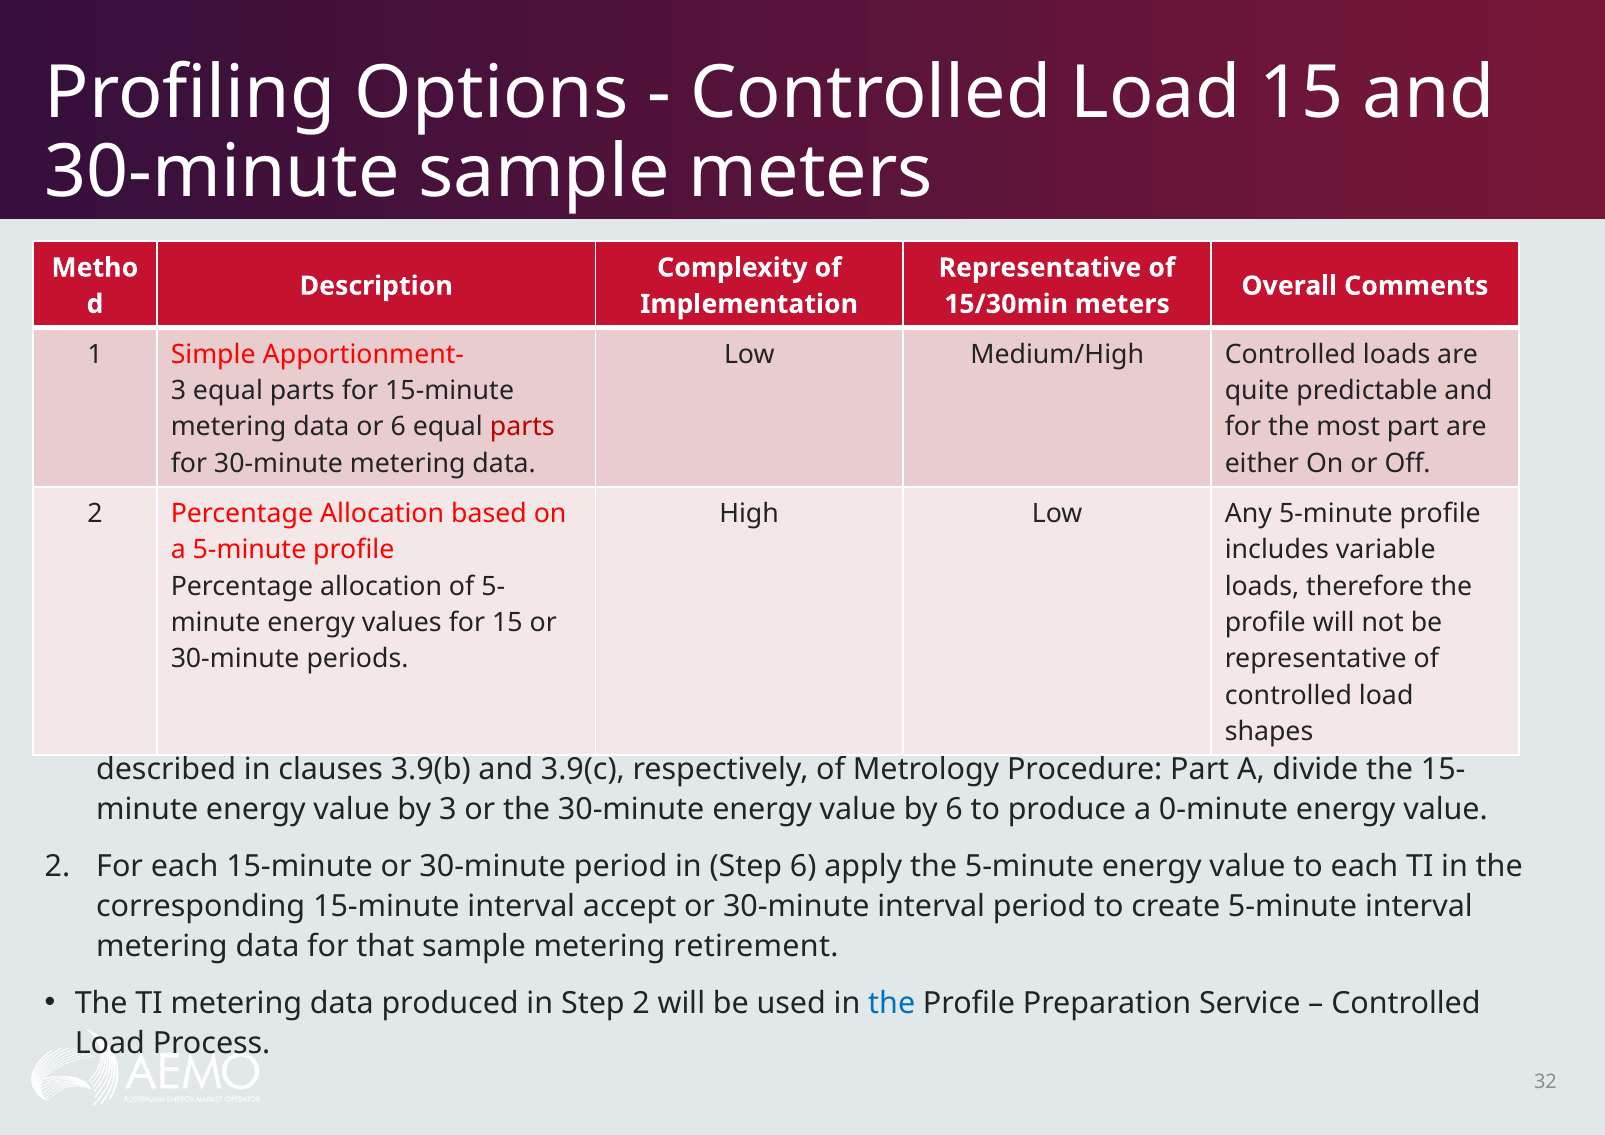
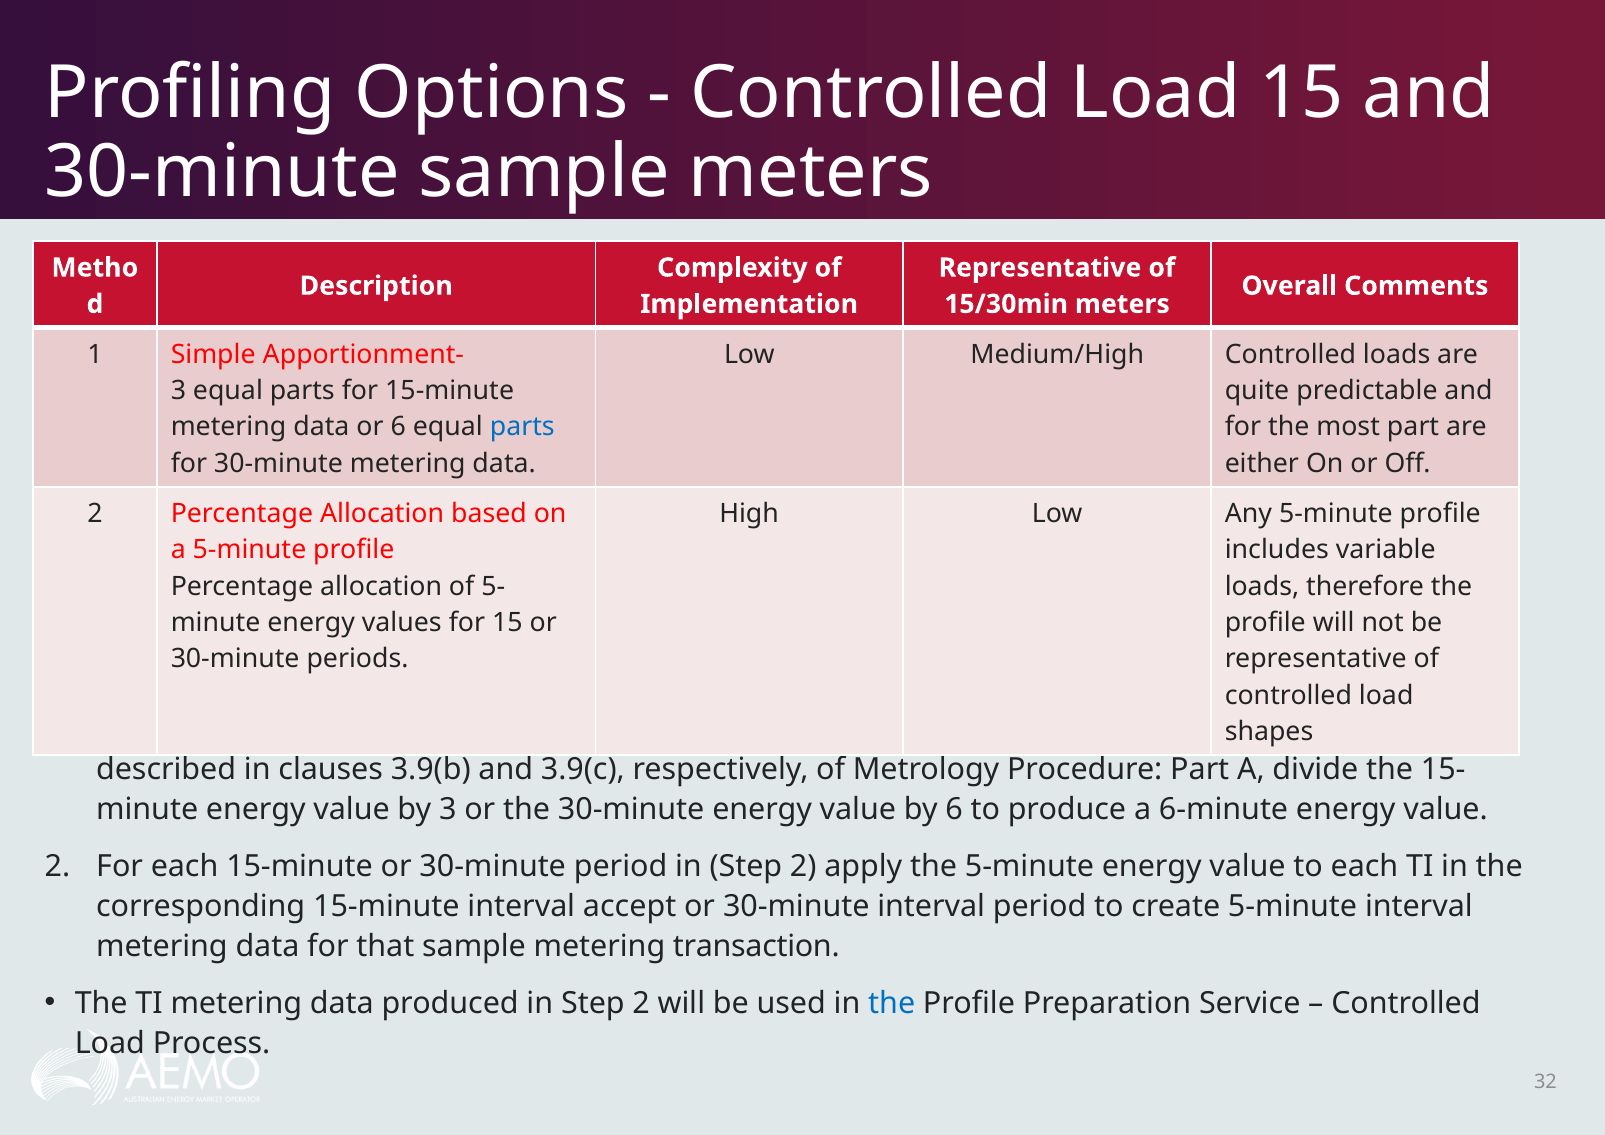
parts colour: red -> blue (522, 427)
0-minute: 0-minute -> 6-minute (1224, 809)
period in Step 6: 6 -> 2 (803, 866)
retirement: retirement -> transaction (756, 946)
